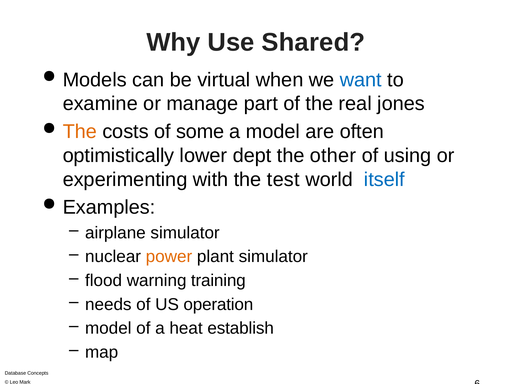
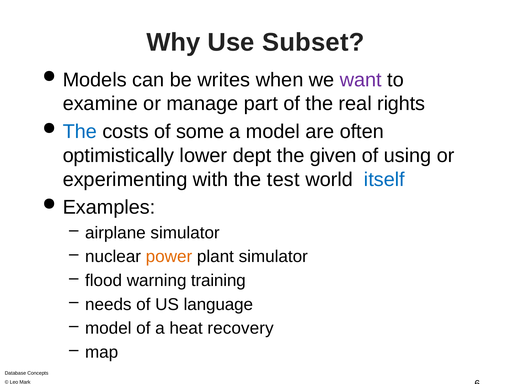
Shared: Shared -> Subset (313, 42)
virtual: virtual -> writes (224, 80)
want colour: blue -> purple (361, 80)
jones: jones -> rights (401, 104)
The colour: orange -> blue (80, 132)
other: other -> given (333, 156)
operation: operation -> language (218, 304)
establish: establish -> recovery (241, 328)
